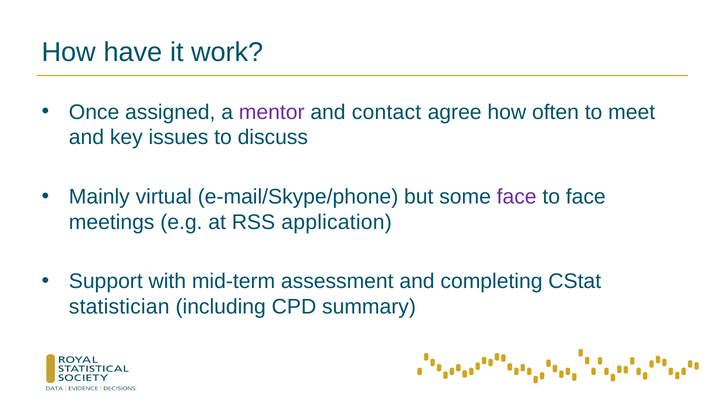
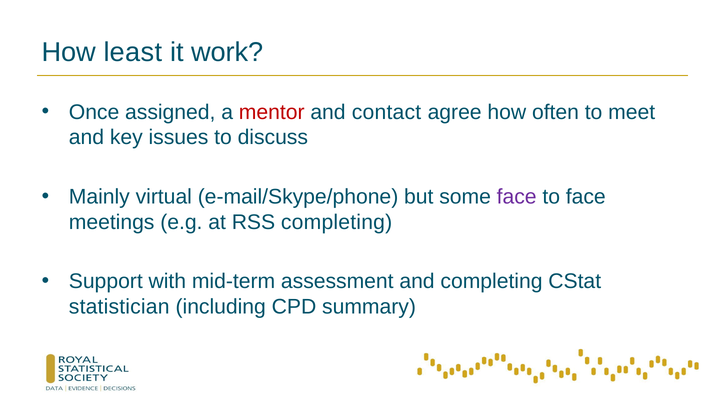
have: have -> least (133, 52)
mentor colour: purple -> red (272, 112)
RSS application: application -> completing (337, 222)
